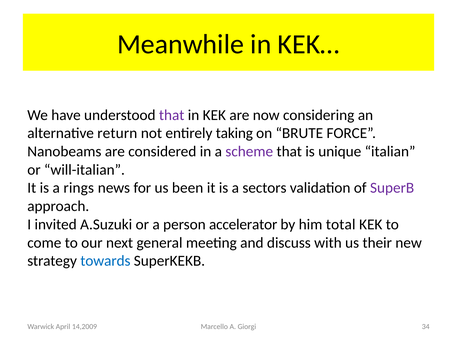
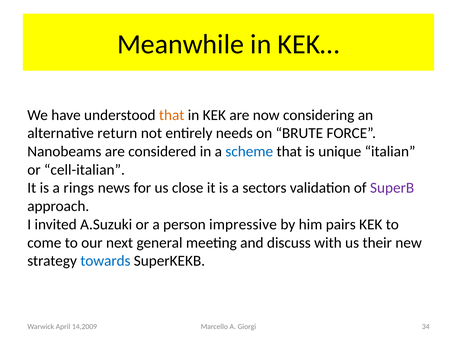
that colour: purple -> orange (172, 115)
taking: taking -> needs (234, 134)
scheme colour: purple -> blue (249, 152)
will-italian: will-italian -> cell-italian (84, 170)
been: been -> close (188, 188)
accelerator: accelerator -> impressive (243, 225)
total: total -> pairs (341, 225)
